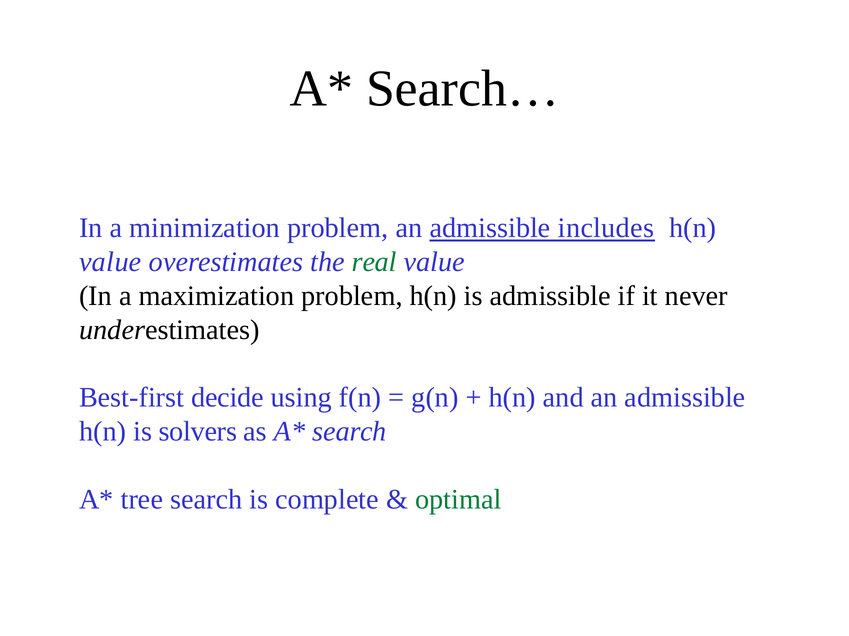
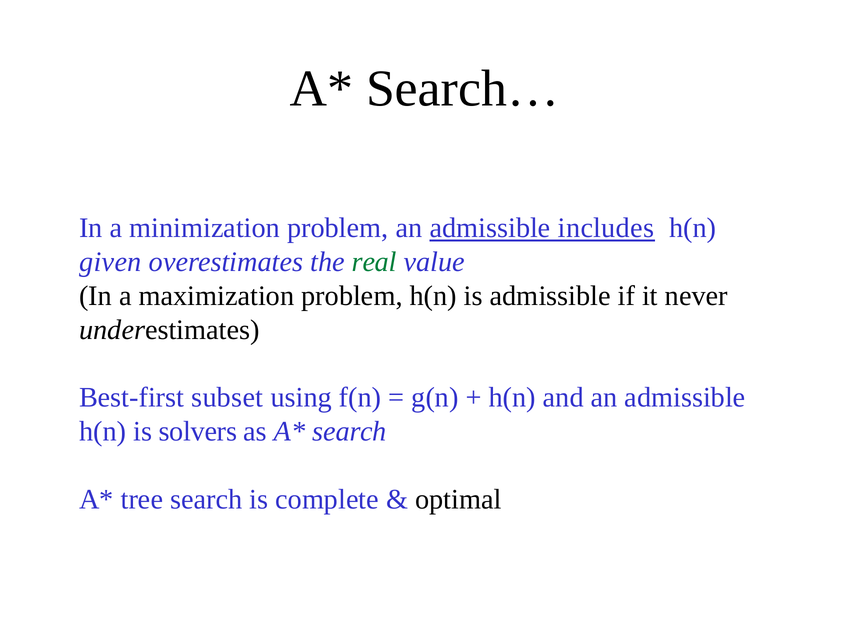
value: value -> given (110, 262)
decide: decide -> subset (227, 398)
optimal colour: green -> black (458, 500)
